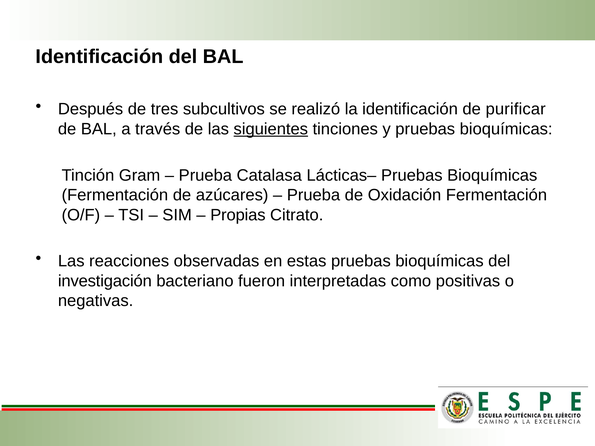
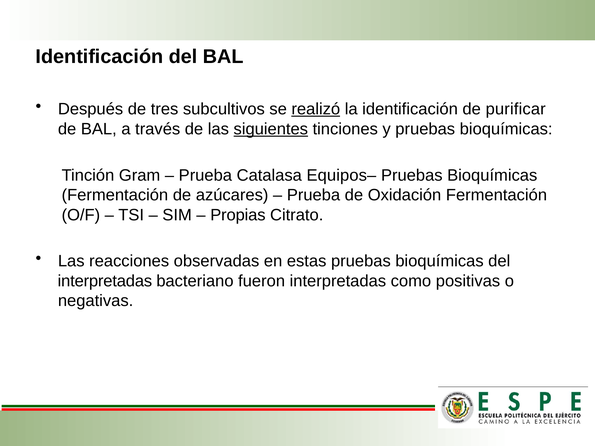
realizó underline: none -> present (316, 109)
Lácticas–: Lácticas– -> Equipos– (341, 175)
investigación: investigación -> interpretadas (105, 281)
